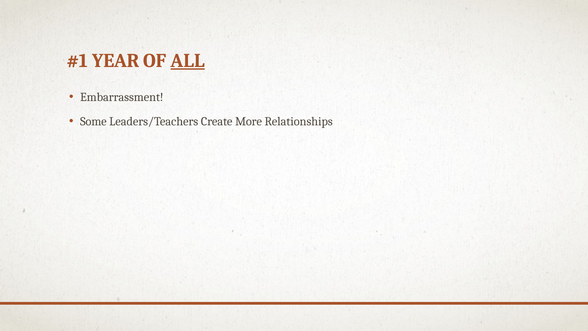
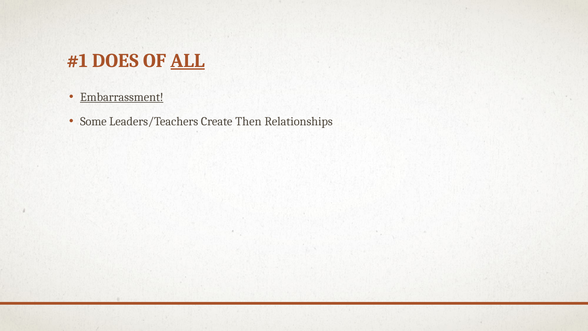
YEAR: YEAR -> DOES (115, 61)
Embarrassment underline: none -> present (122, 97)
More: More -> Then (248, 121)
